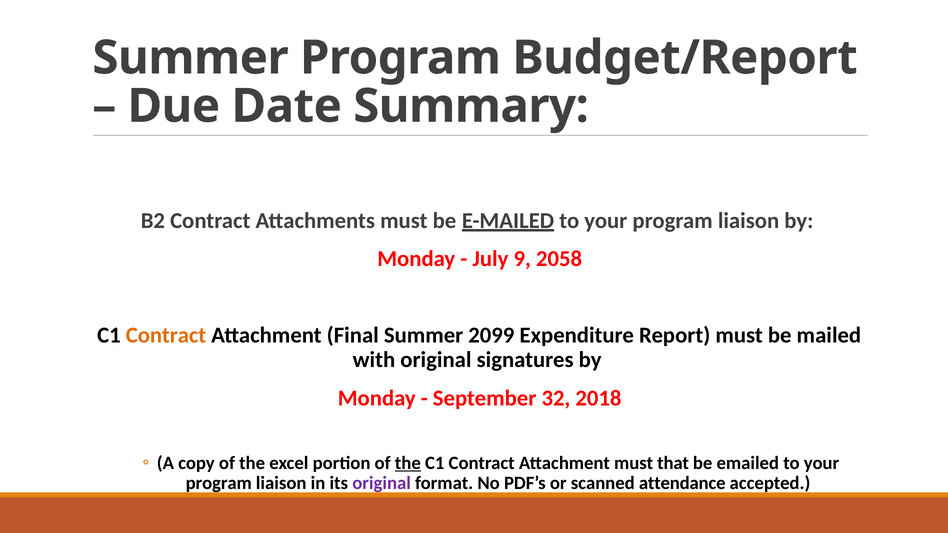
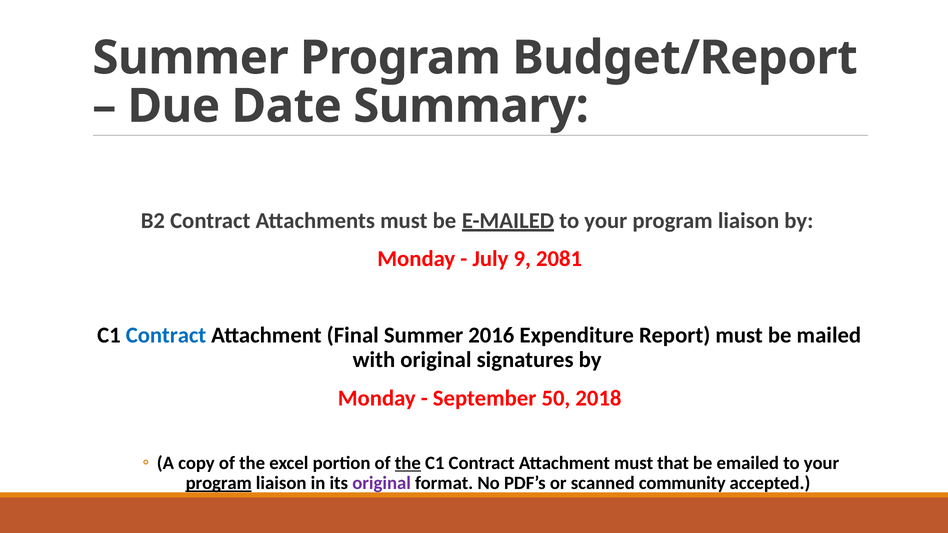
2058: 2058 -> 2081 (559, 259)
Contract colour: orange -> blue (166, 336)
2099: 2099 -> 2016 (491, 336)
32: 32 -> 50 (556, 399)
program underline: none -> present (219, 483)
attendance: attendance -> community (682, 483)
